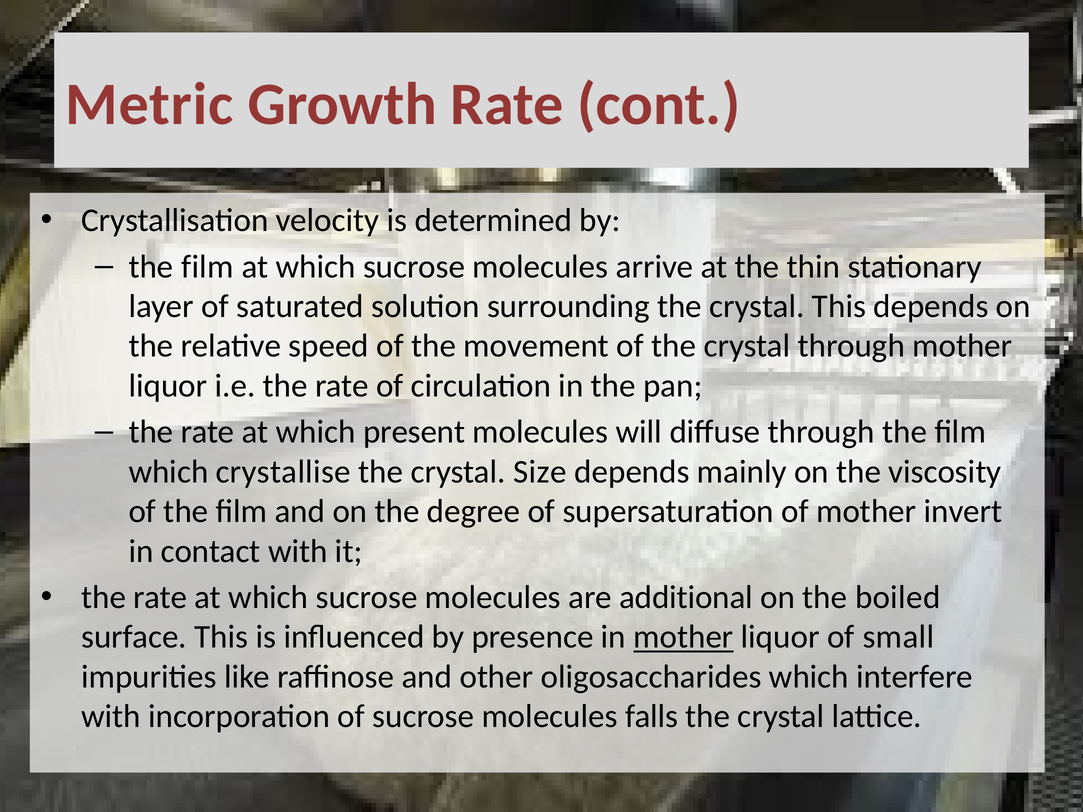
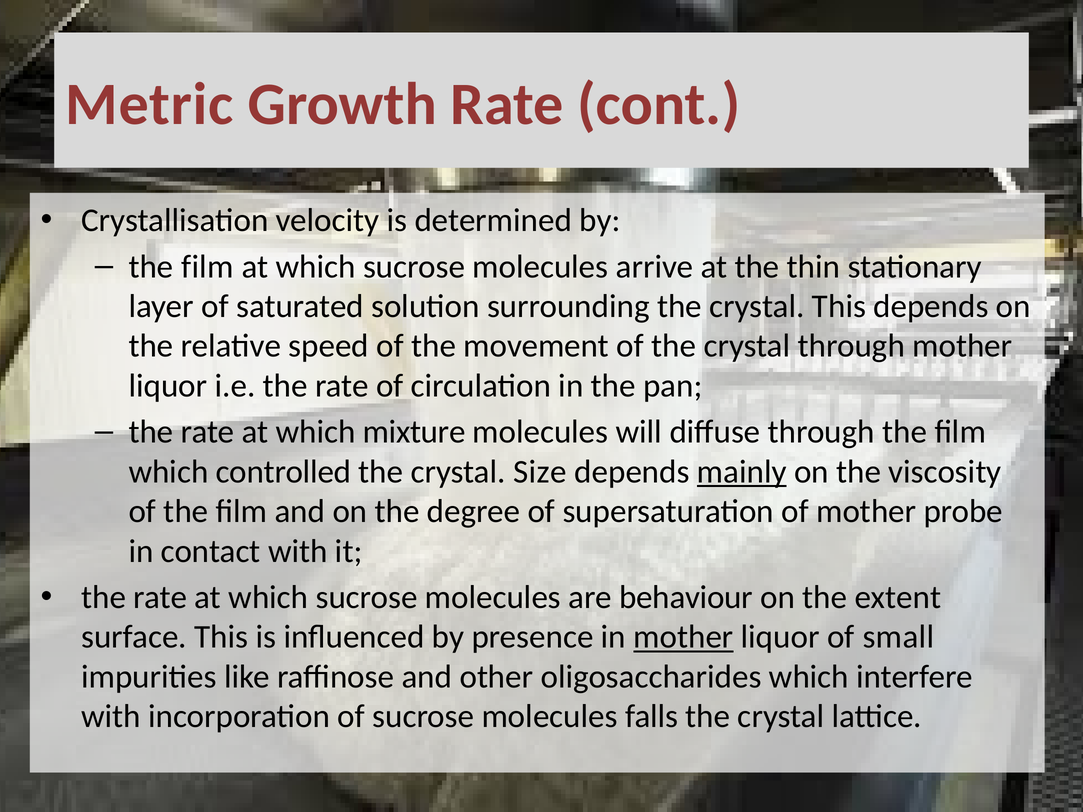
present: present -> mixture (414, 432)
crystallise: crystallise -> controlled (283, 472)
mainly underline: none -> present (742, 472)
invert: invert -> probe (963, 512)
additional: additional -> behaviour (686, 598)
boiled: boiled -> extent (898, 598)
